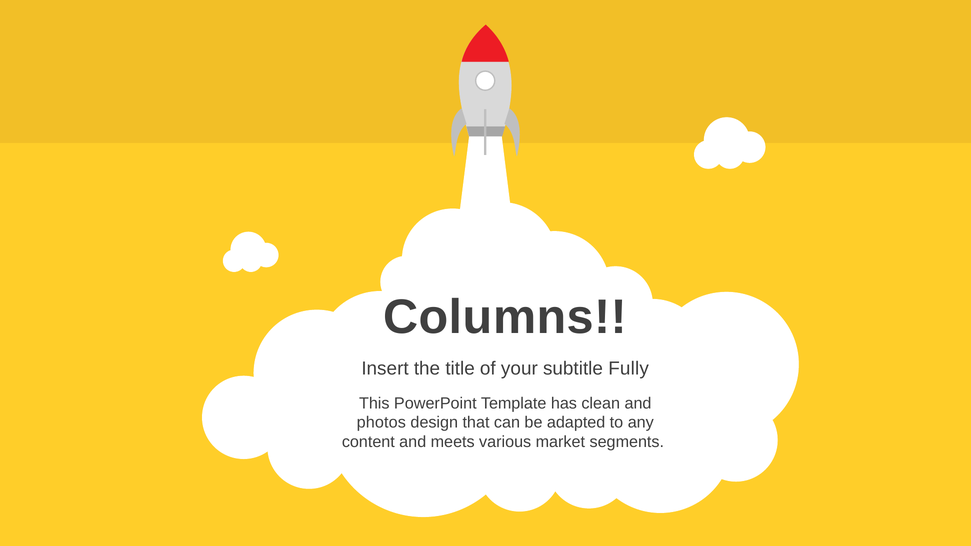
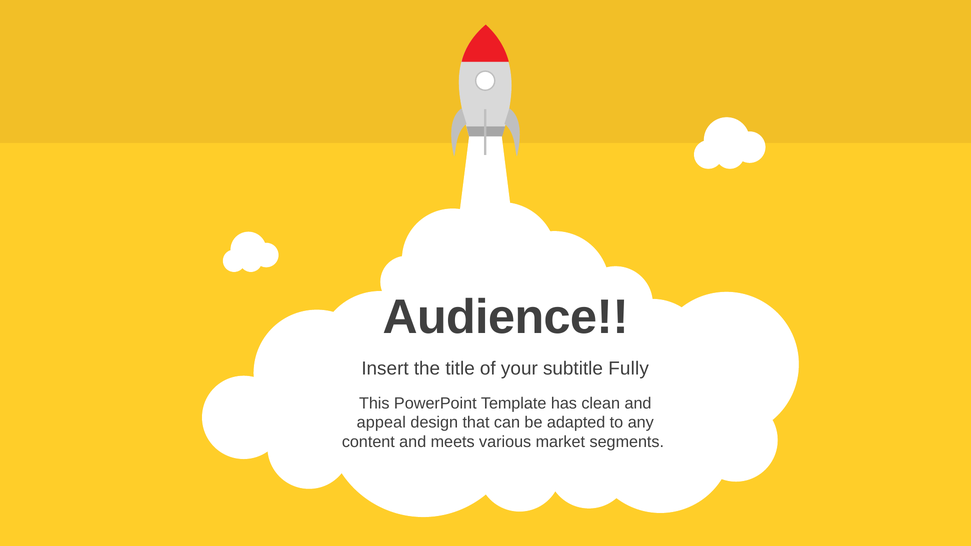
Columns: Columns -> Audience (506, 317)
photos: photos -> appeal (381, 423)
